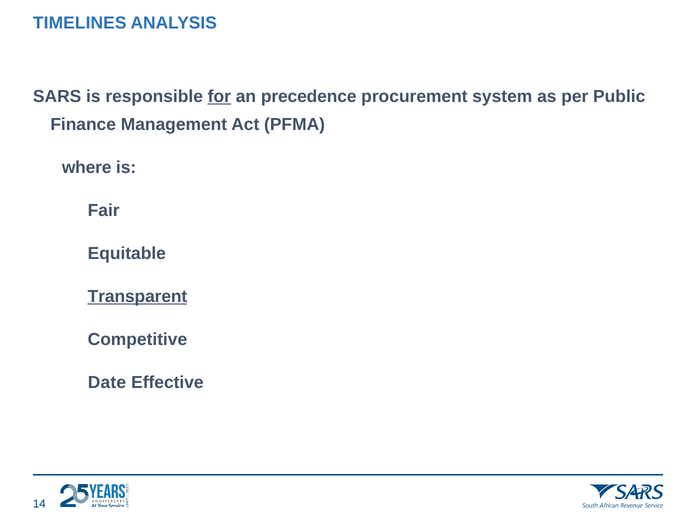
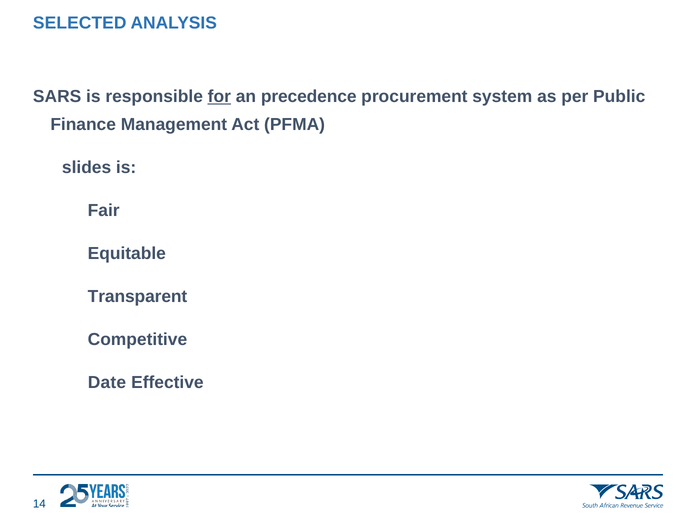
TIMELINES: TIMELINES -> SELECTED (80, 23)
where: where -> slides (87, 168)
Transparent underline: present -> none (138, 297)
